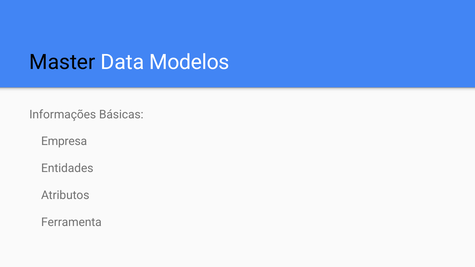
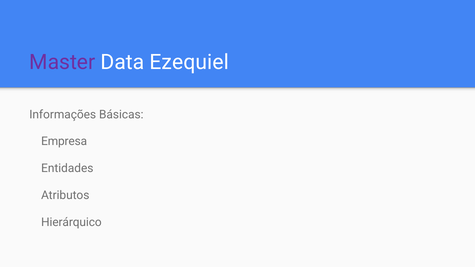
Master colour: black -> purple (62, 62)
Modelos: Modelos -> Ezequiel (189, 62)
Ferramenta: Ferramenta -> Hierárquico (71, 222)
